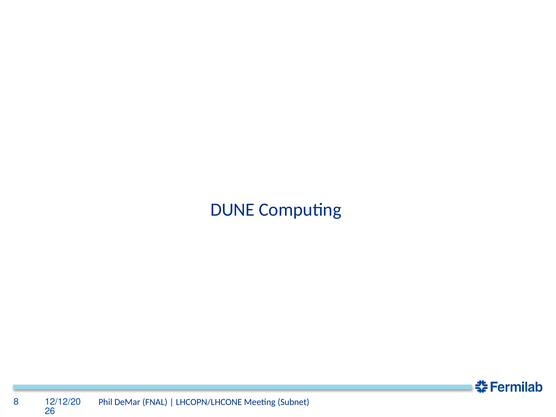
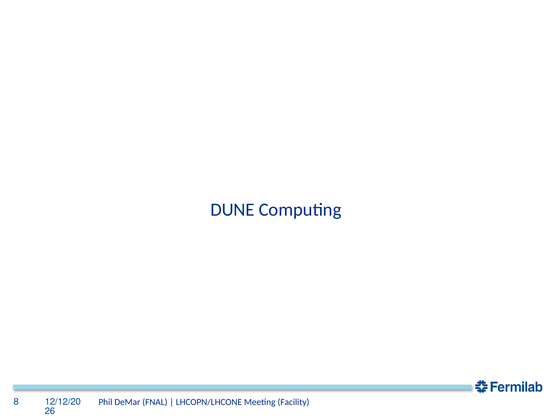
Subnet: Subnet -> Facility (293, 402)
